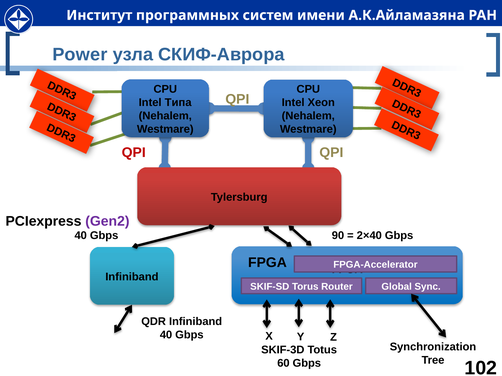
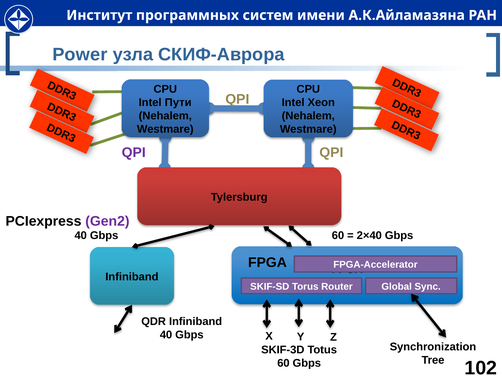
Типа: Типа -> Пути (178, 103)
QPI colour: red -> purple (134, 153)
Gbps 90: 90 -> 60 (338, 236)
